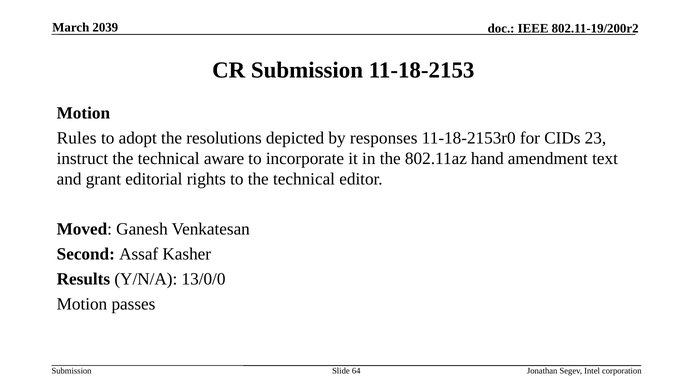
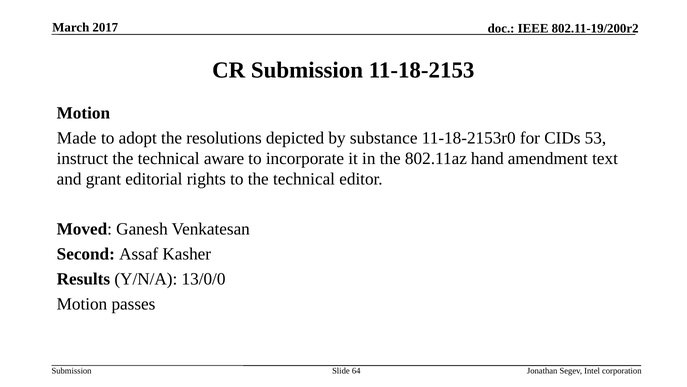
2039: 2039 -> 2017 (105, 27)
Rules: Rules -> Made (77, 138)
responses: responses -> substance (384, 138)
23: 23 -> 53 (595, 138)
